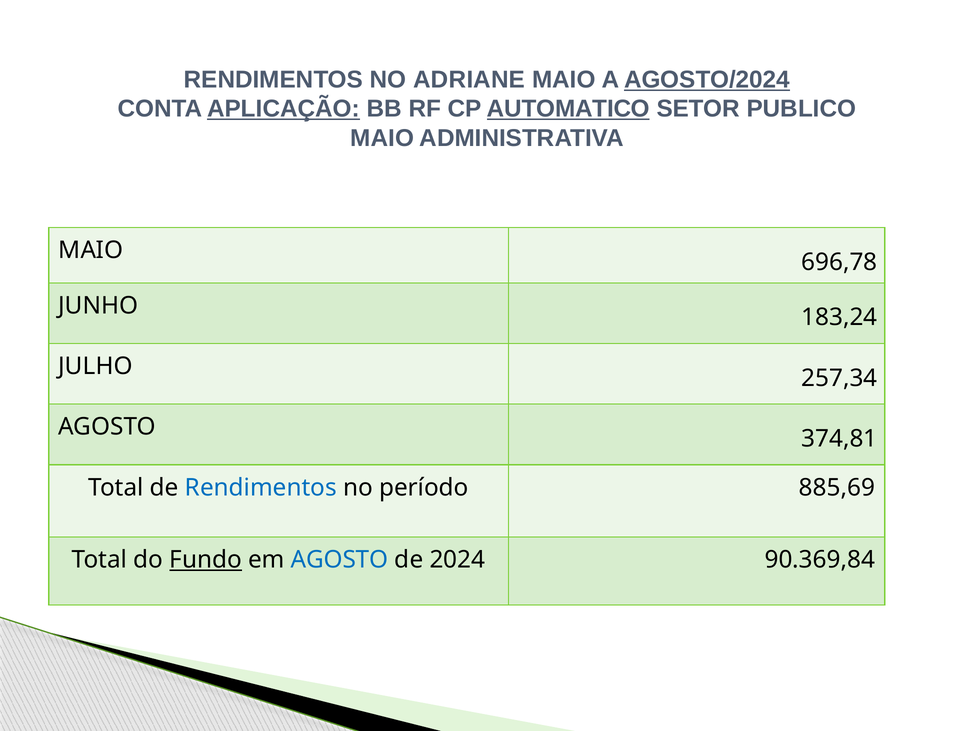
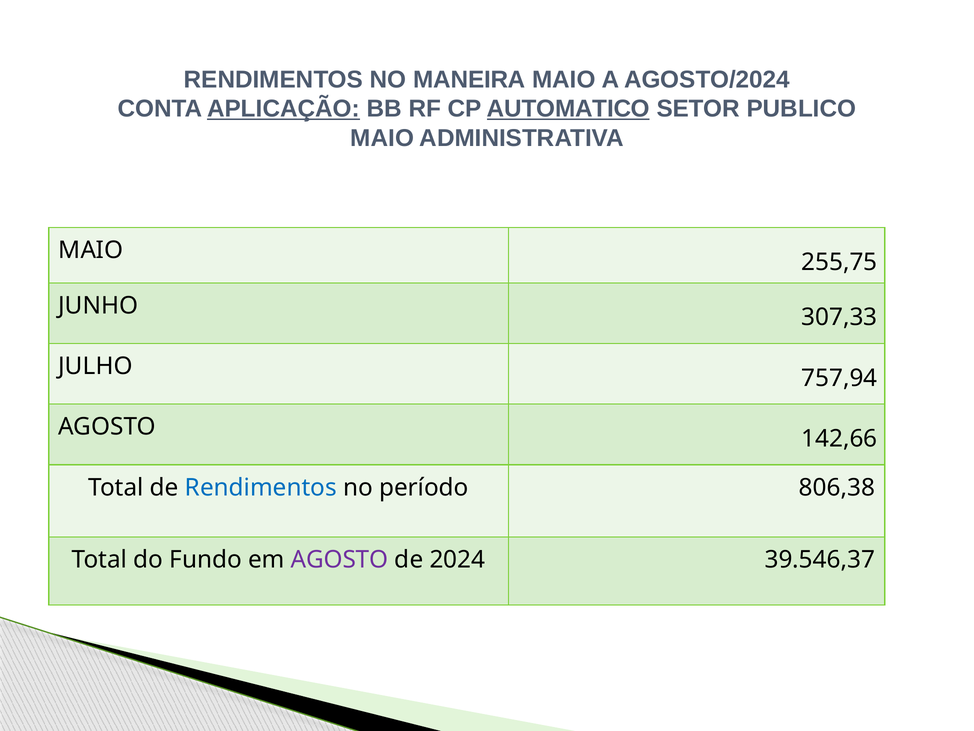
ADRIANE: ADRIANE -> MANEIRA (469, 80)
AGOSTO/2024 underline: present -> none (707, 80)
696,78: 696,78 -> 255,75 (839, 262)
183,24: 183,24 -> 307,33 (839, 317)
257,34: 257,34 -> 757,94 (839, 378)
374,81: 374,81 -> 142,66 (839, 438)
885,69: 885,69 -> 806,38 (837, 487)
Fundo underline: present -> none (206, 559)
AGOSTO colour: blue -> purple (340, 559)
90.369,84: 90.369,84 -> 39.546,37 (820, 559)
